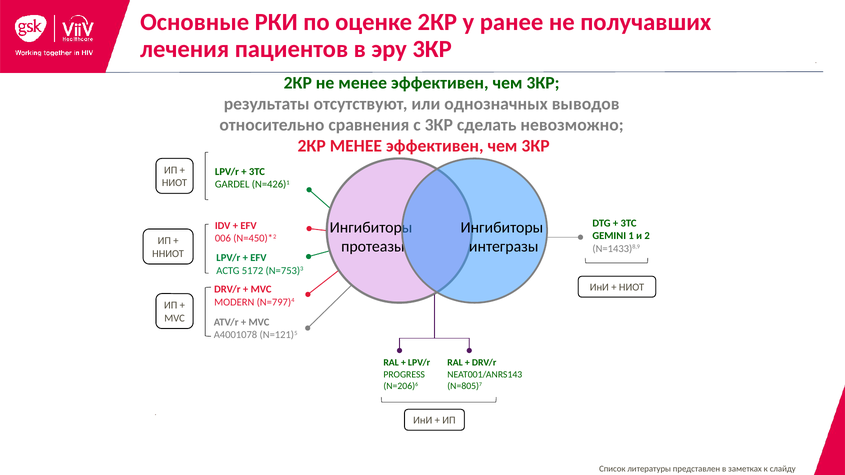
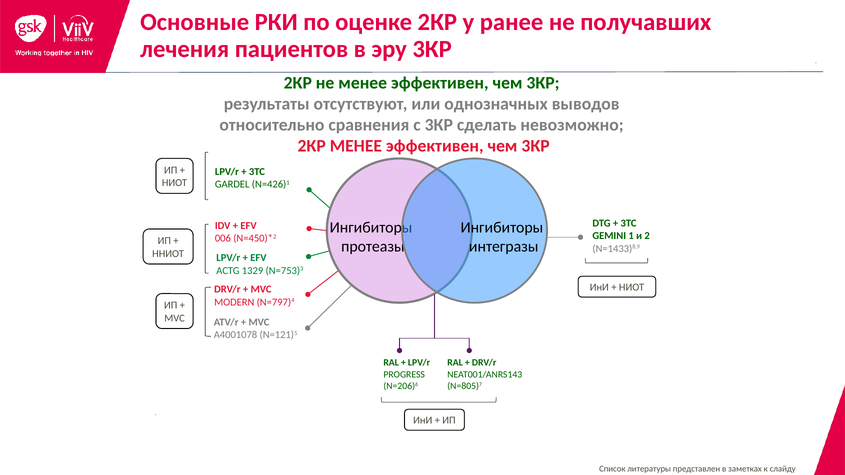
5172: 5172 -> 1329 (253, 271)
